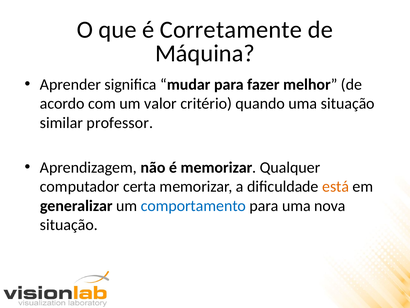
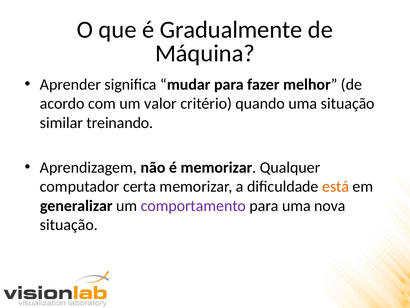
Corretamente: Corretamente -> Gradualmente (231, 30)
professor: professor -> treinando (120, 123)
comportamento colour: blue -> purple (193, 205)
